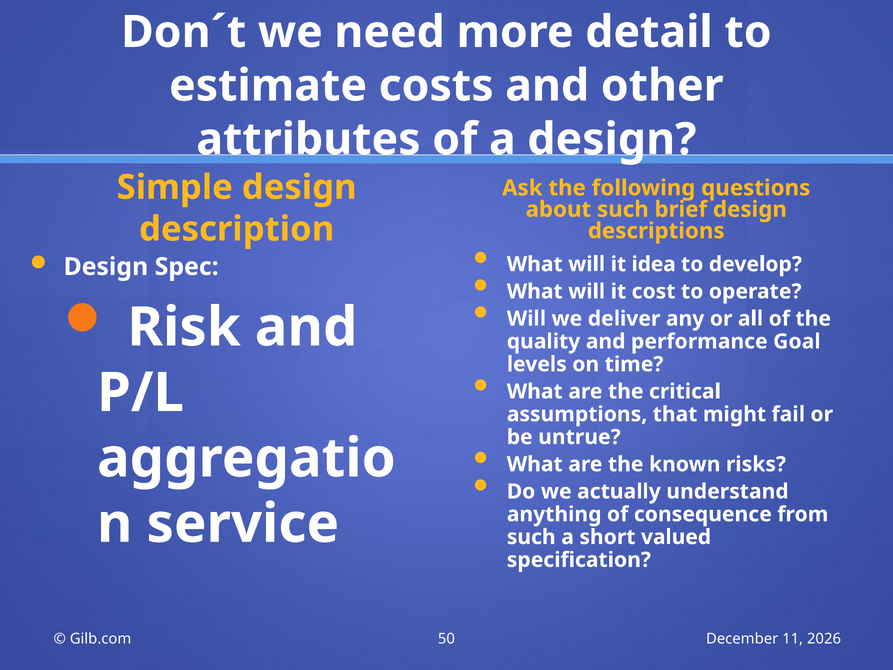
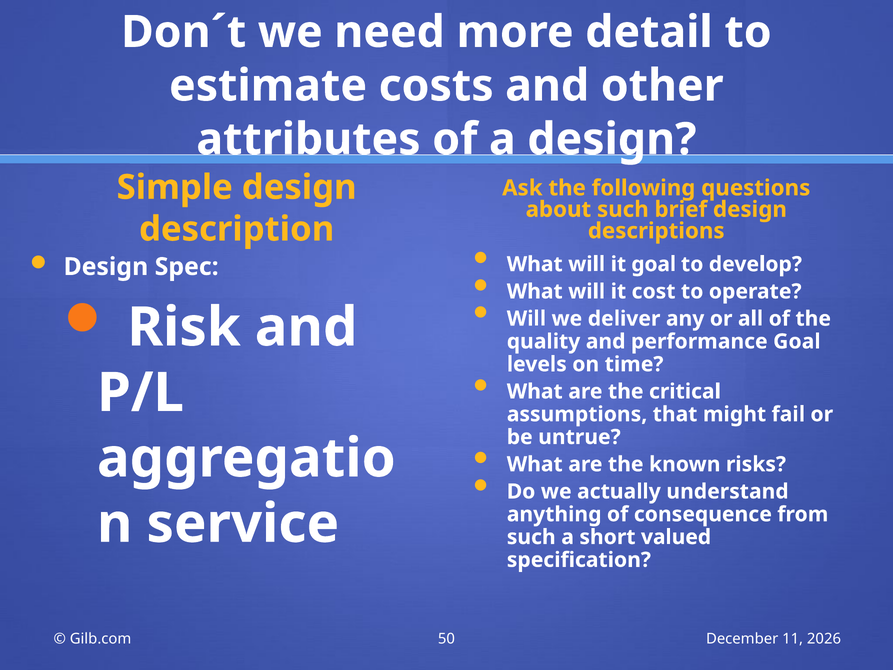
it idea: idea -> goal (654, 264)
